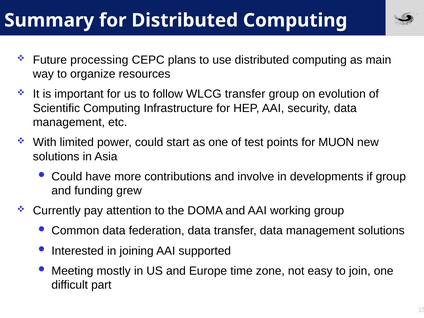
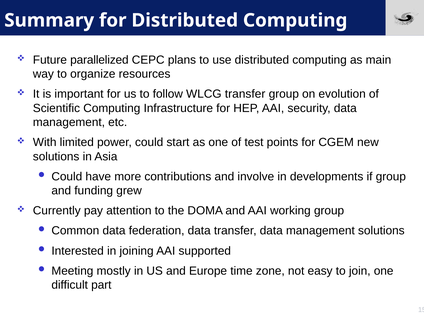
processing: processing -> parallelized (99, 60)
MUON: MUON -> CGEM (336, 142)
